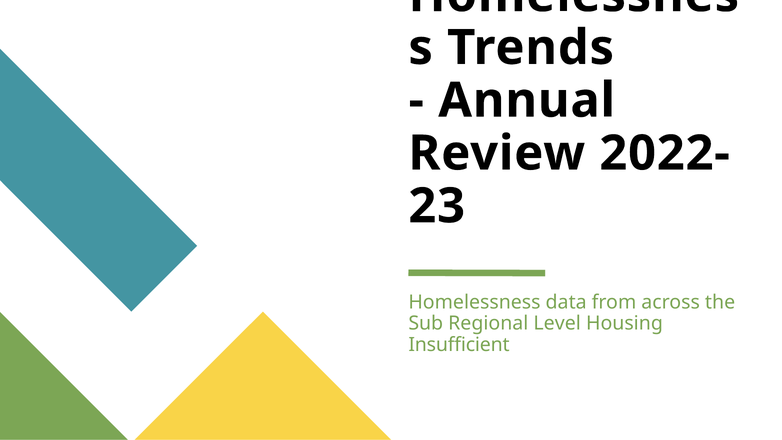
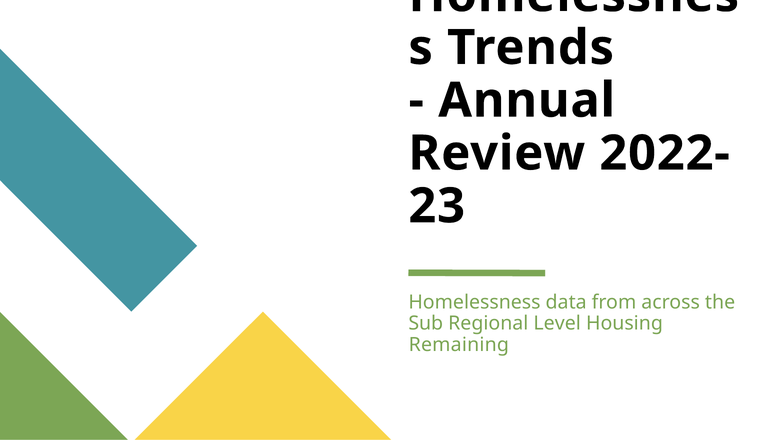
Insufficient: Insufficient -> Remaining (459, 344)
